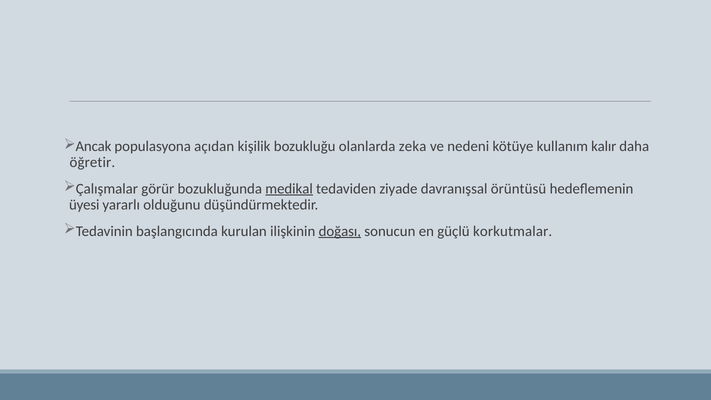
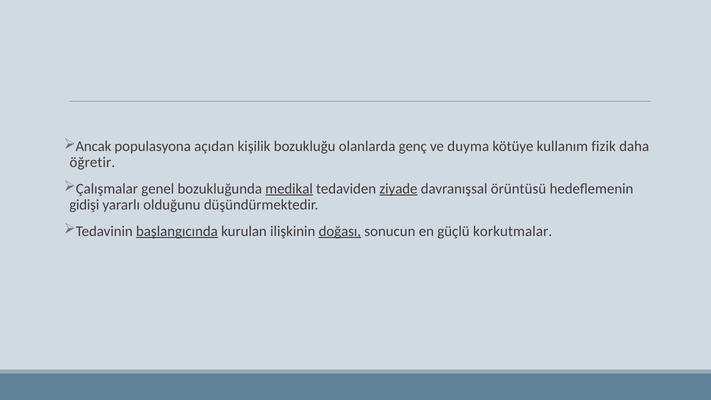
zeka: zeka -> genç (413, 146)
nedeni: nedeni -> duyma (468, 146)
kalır: kalır -> fizik (604, 146)
görür: görür -> genel (158, 189)
ziyade underline: none -> present (398, 189)
üyesi: üyesi -> gidişi (84, 205)
başlangıcında underline: none -> present (177, 231)
